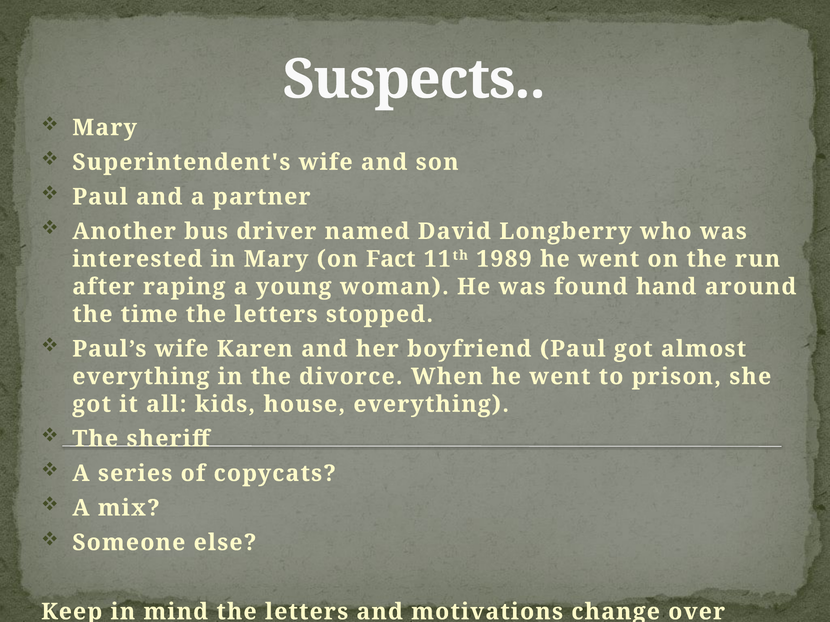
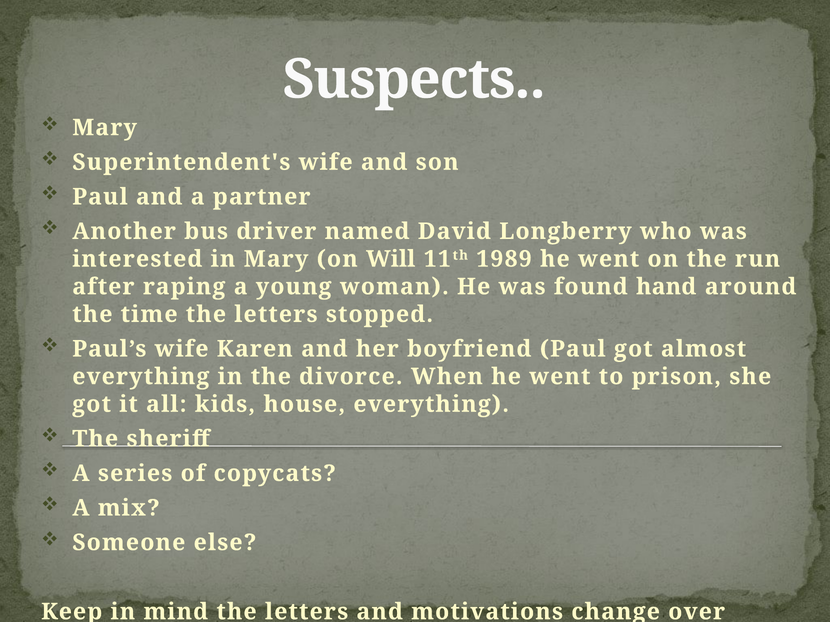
Fact: Fact -> Will (391, 259)
